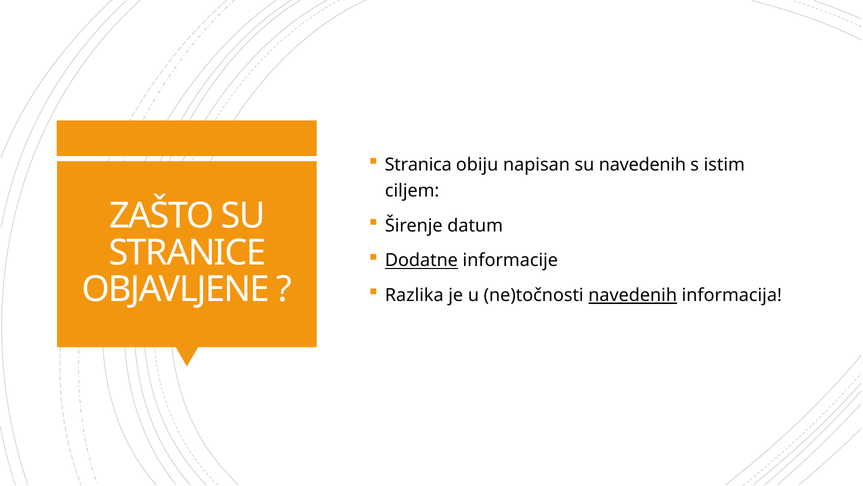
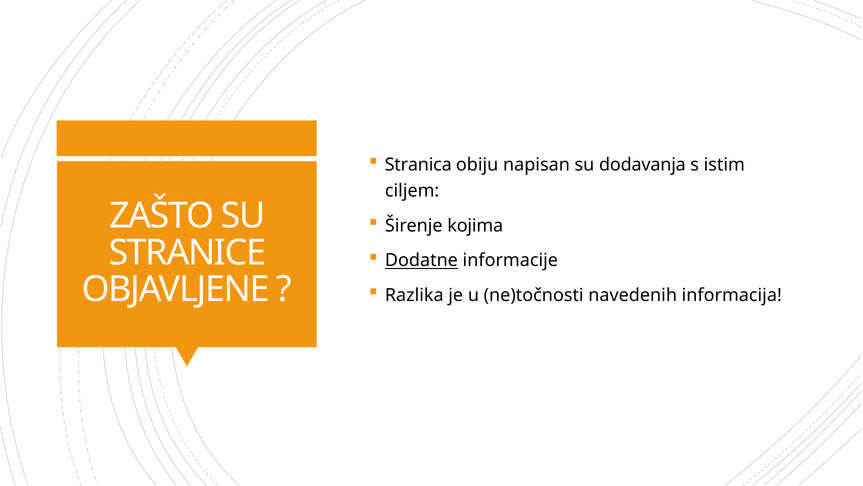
su navedenih: navedenih -> dodavanja (642, 165)
datum: datum -> kojima (475, 225)
navedenih underline: present -> none (633, 295)
